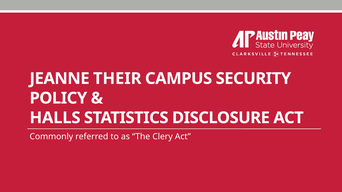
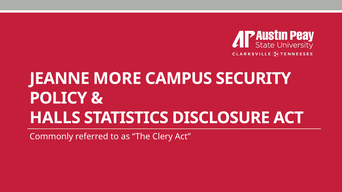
THEIR: THEIR -> MORE (117, 79)
